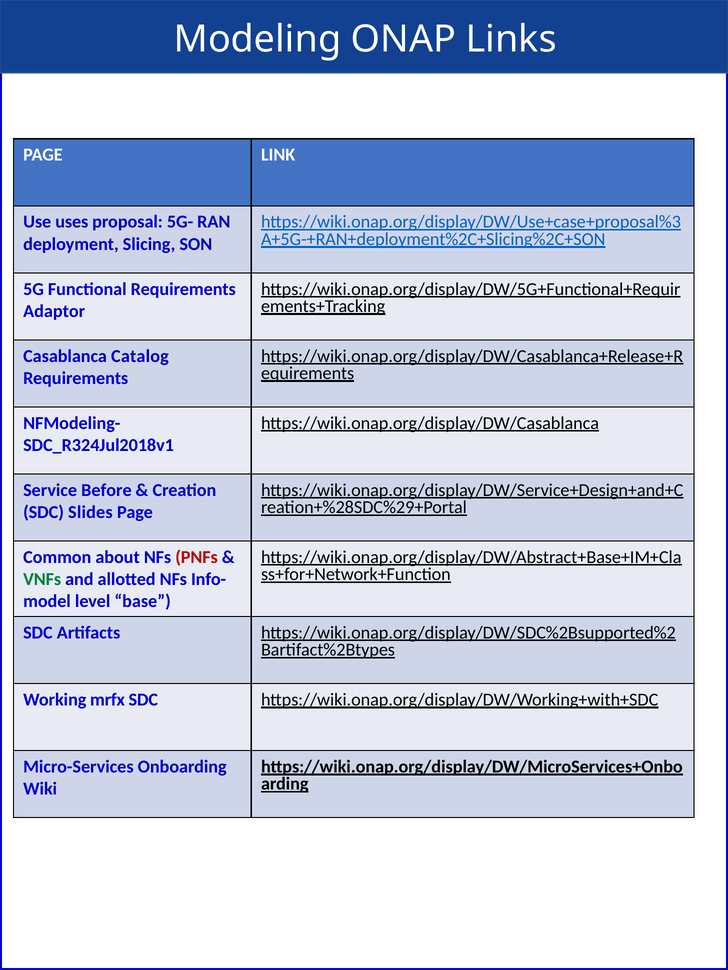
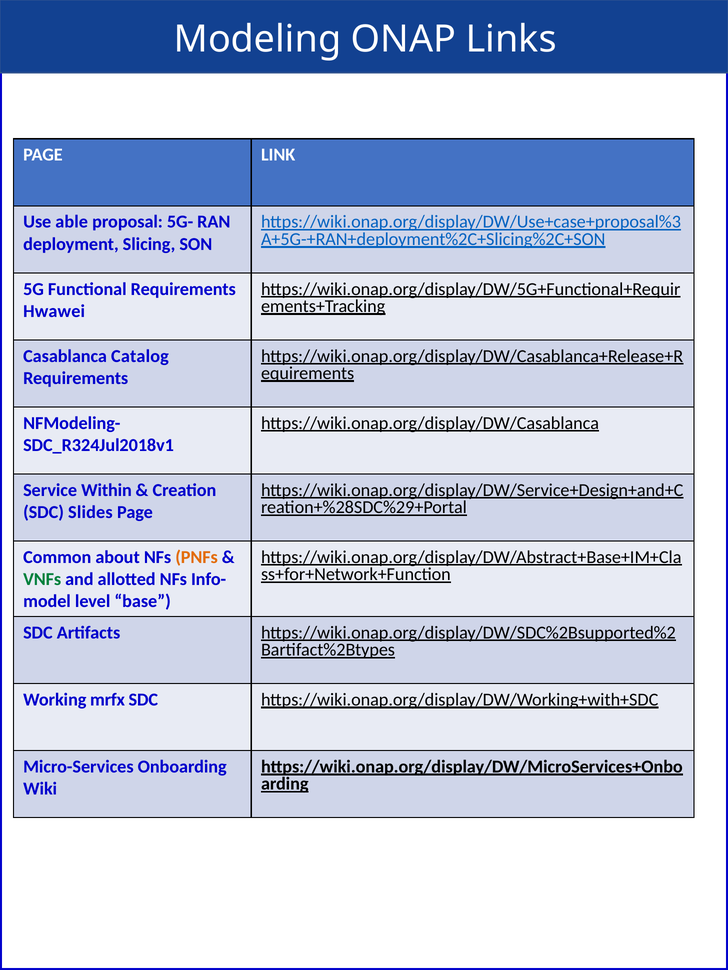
uses: uses -> able (72, 222)
Adaptor: Adaptor -> Hwawei (54, 311)
Before: Before -> Within (106, 490)
PNFs colour: red -> orange (197, 557)
